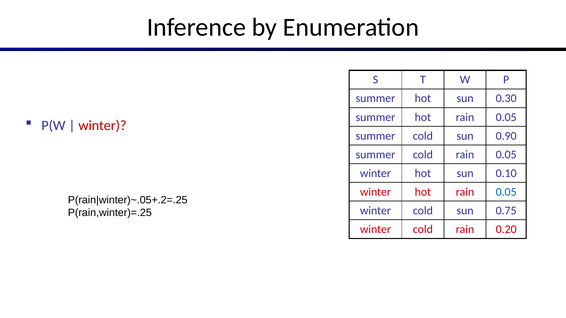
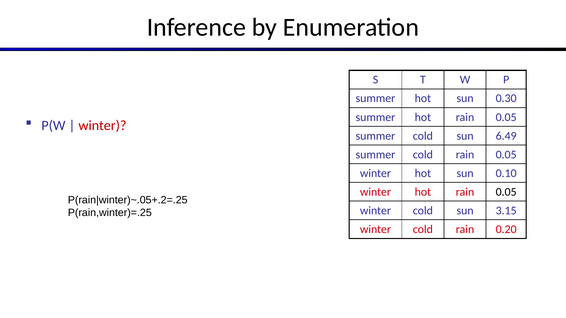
0.90: 0.90 -> 6.49 (506, 136)
0.05 colour: blue -> black (506, 192)
0.75: 0.75 -> 3.15 (506, 211)
